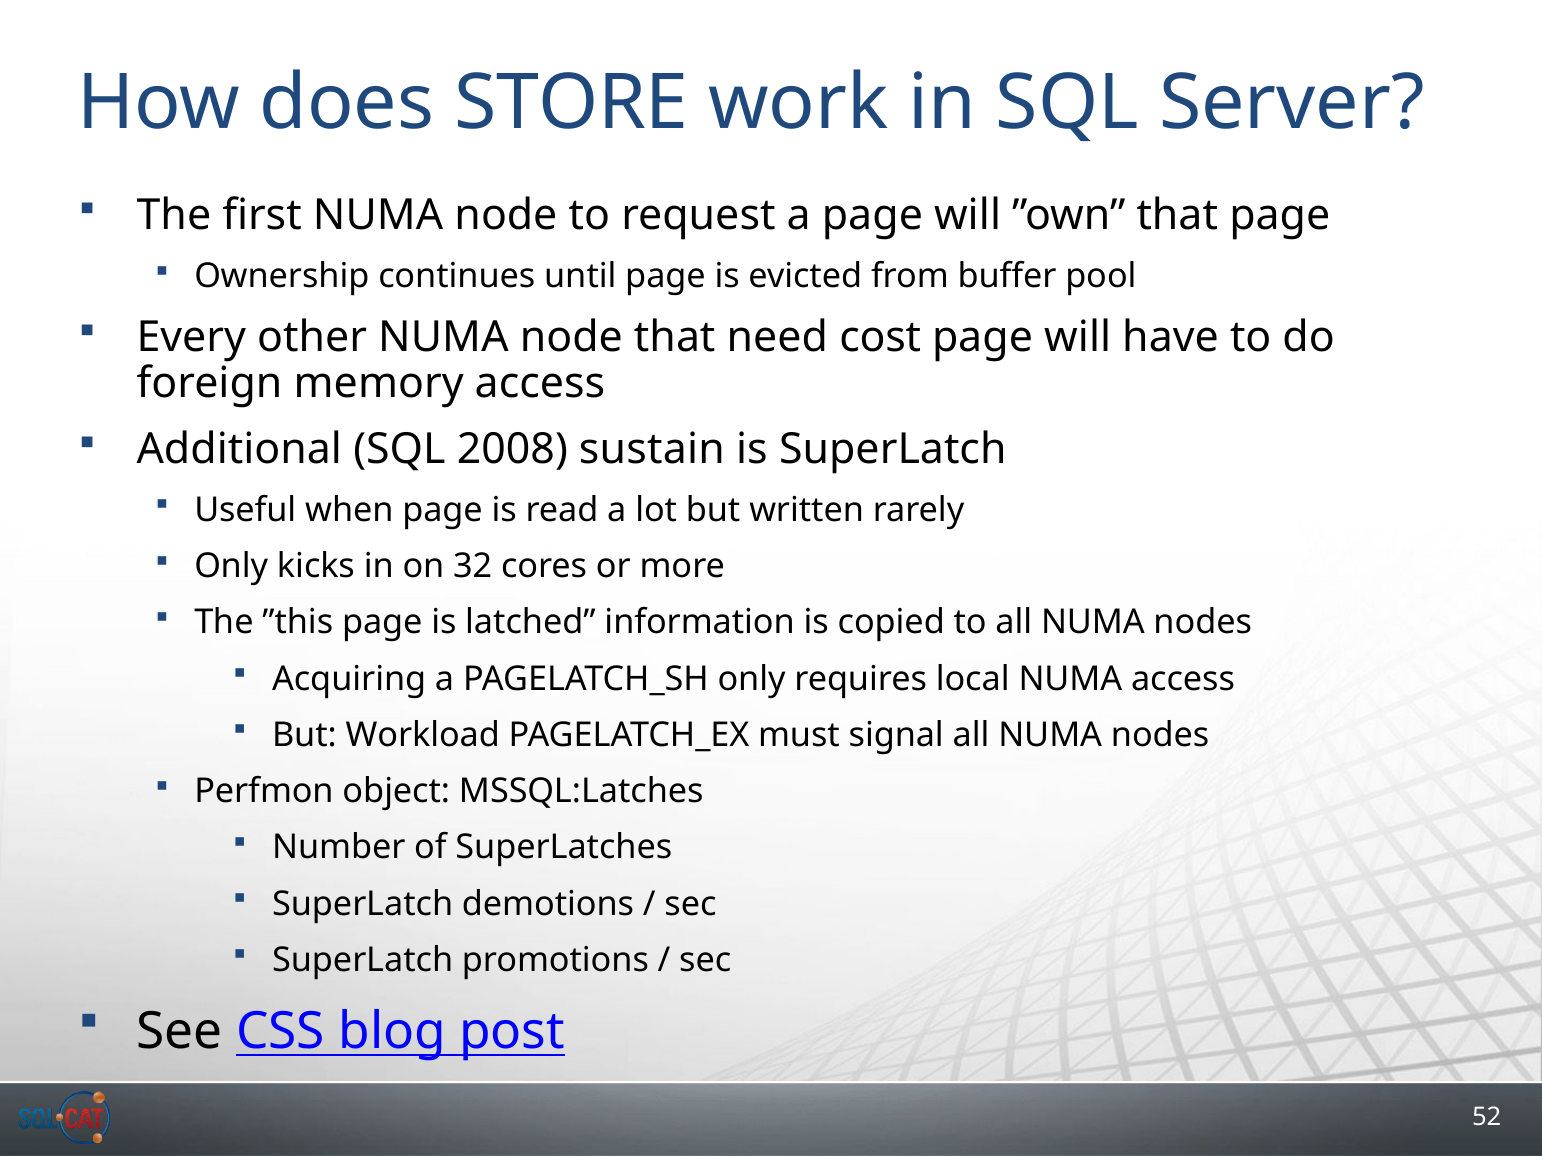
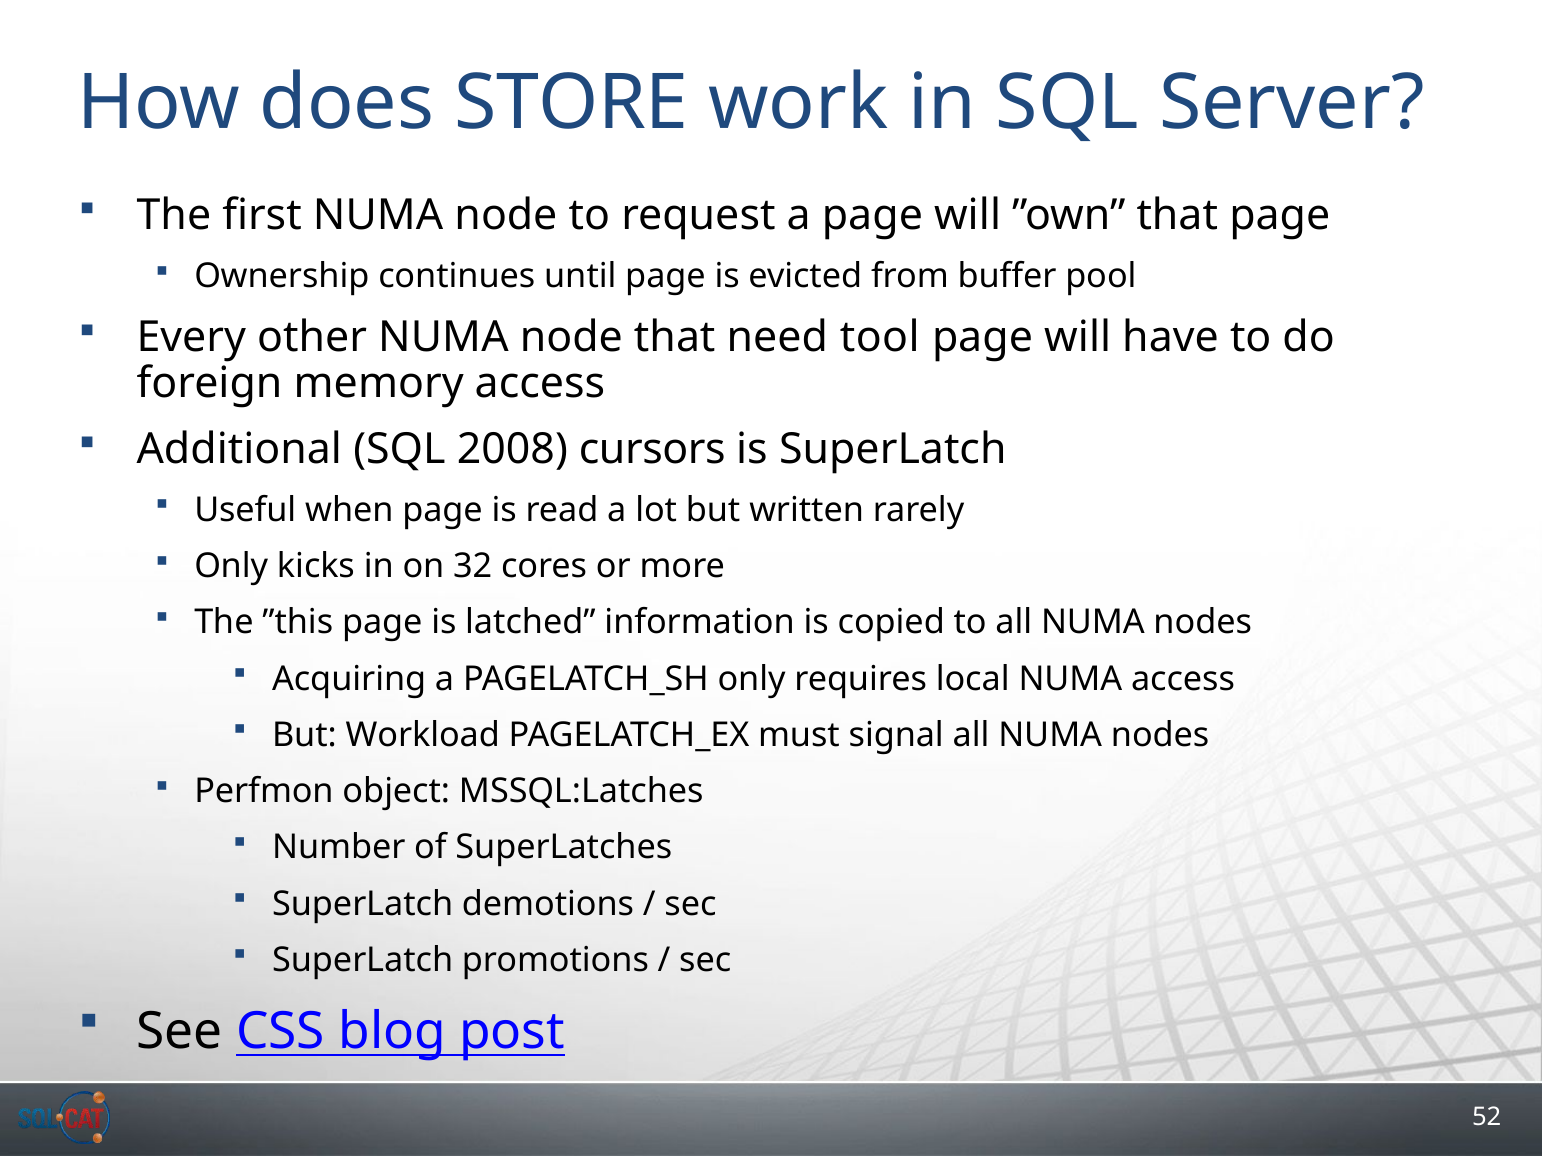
cost: cost -> tool (880, 337)
sustain: sustain -> cursors (652, 449)
